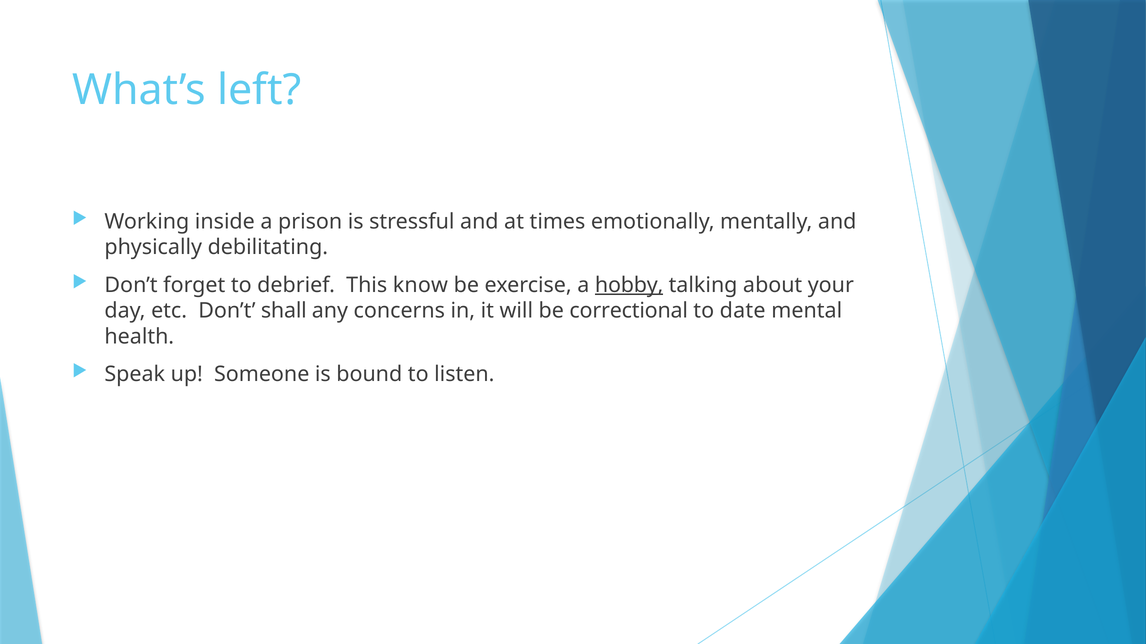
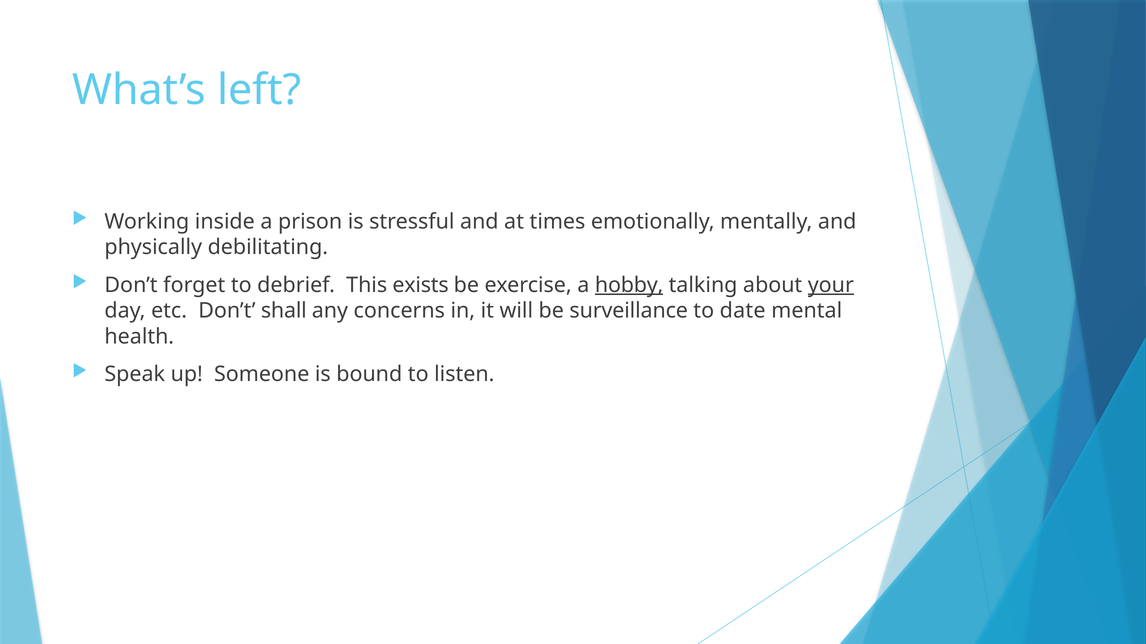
know: know -> exists (421, 285)
your underline: none -> present (831, 285)
correctional: correctional -> surveillance (629, 311)
